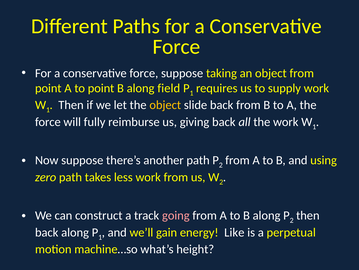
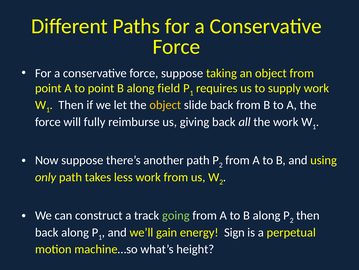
zero: zero -> only (46, 177)
going colour: pink -> light green (176, 215)
Like: Like -> Sign (234, 232)
